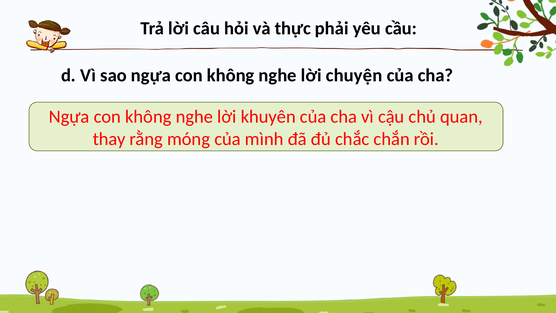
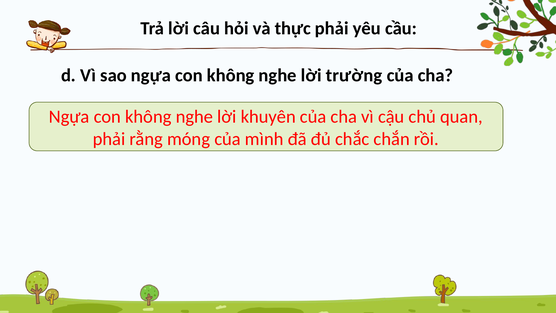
chuyện: chuyện -> trường (354, 75)
thay: thay -> phải (109, 139)
